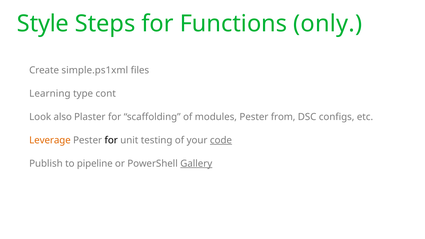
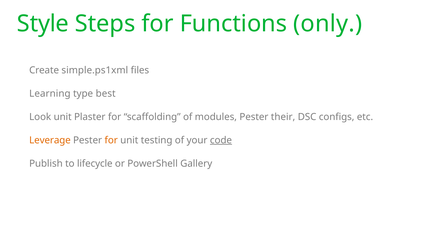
cont: cont -> best (106, 94)
Look also: also -> unit (63, 117)
from: from -> their (283, 117)
for colour: black -> orange (111, 140)
pipeline: pipeline -> lifecycle (95, 164)
Gallery underline: present -> none (196, 164)
